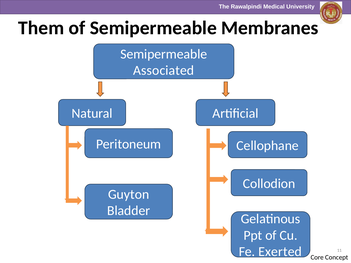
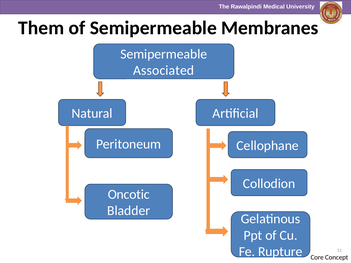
Guyton: Guyton -> Oncotic (129, 195)
Exerted: Exerted -> Rupture (280, 252)
